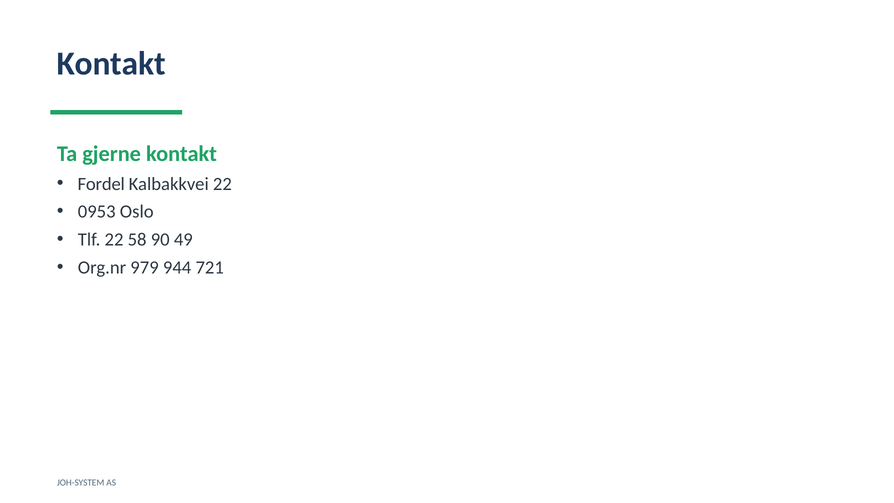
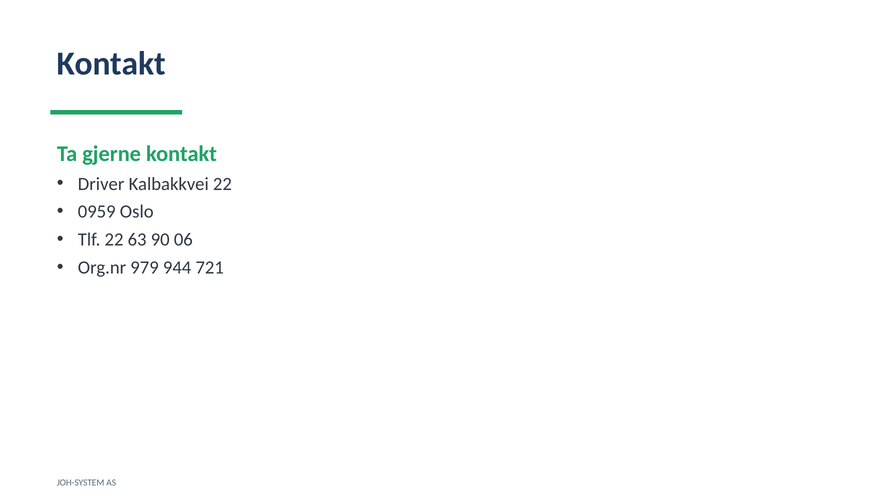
Fordel: Fordel -> Driver (101, 184)
0953: 0953 -> 0959 (97, 212)
58: 58 -> 63 (137, 240)
49: 49 -> 06 (183, 240)
